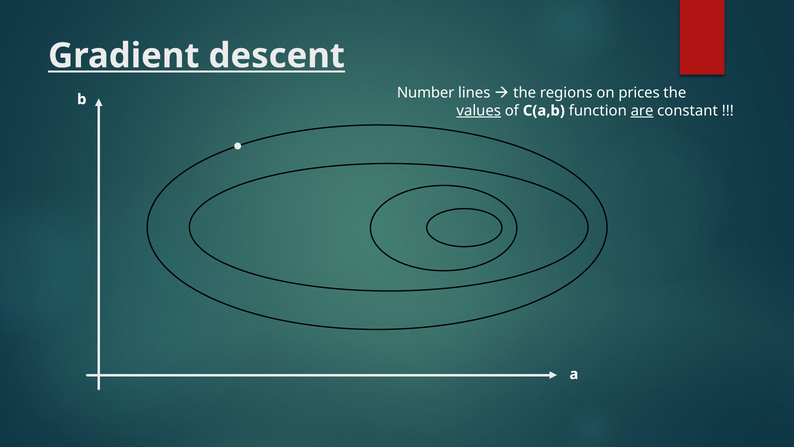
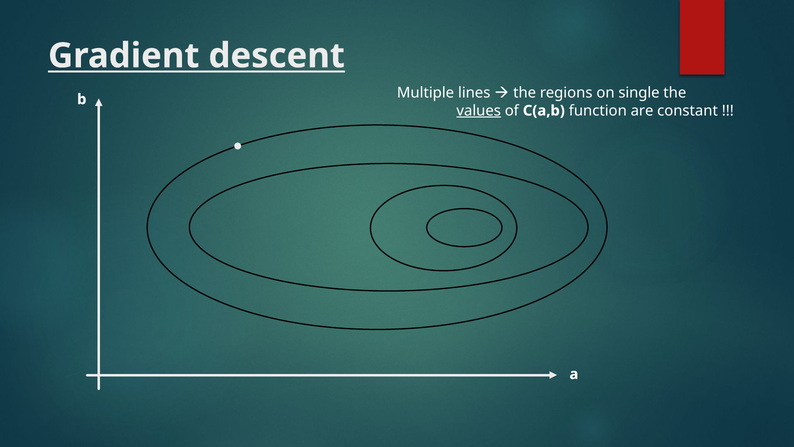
Number: Number -> Multiple (426, 93)
prices: prices -> single (639, 93)
are underline: present -> none (642, 111)
